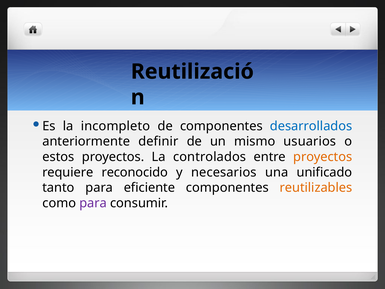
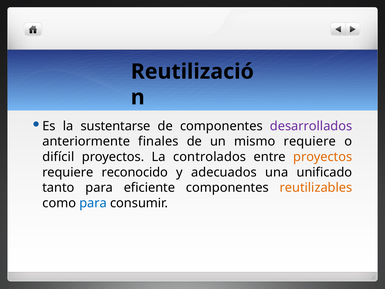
incompleto: incompleto -> sustentarse (116, 126)
desarrollados colour: blue -> purple (311, 126)
definir: definir -> finales (158, 141)
mismo usuarios: usuarios -> requiere (310, 141)
estos: estos -> difícil (58, 157)
necesarios: necesarios -> adecuados (224, 172)
para colour: purple -> blue (93, 203)
